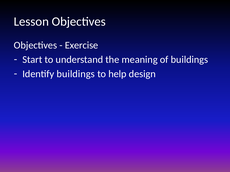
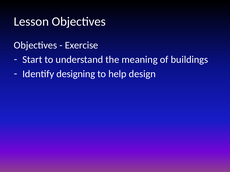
Identify buildings: buildings -> designing (76, 74)
